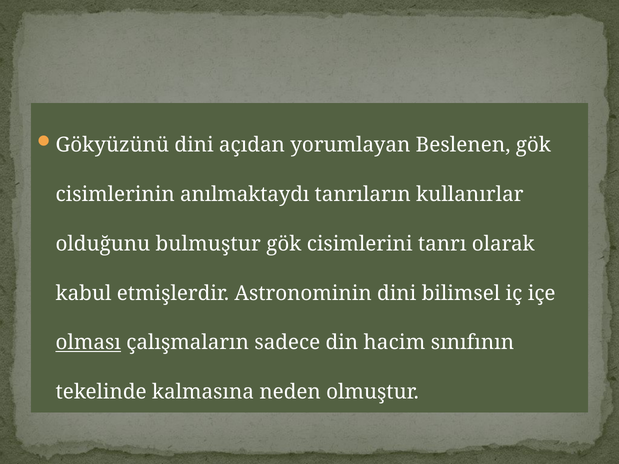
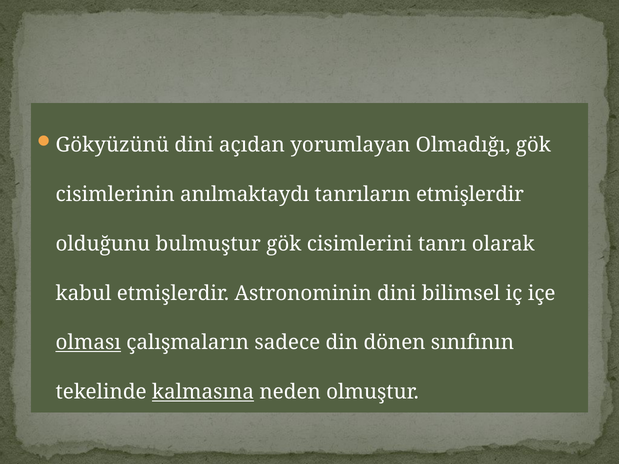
Beslenen: Beslenen -> Olmadığı (463, 145)
tanrıların kullanırlar: kullanırlar -> etmişlerdir (470, 194)
hacim: hacim -> dönen (395, 343)
kalmasına underline: none -> present (203, 392)
